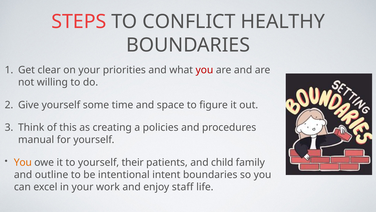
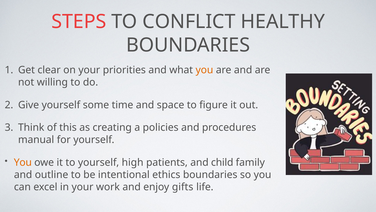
you colour: red -> orange (204, 70)
their: their -> high (133, 162)
intent: intent -> ethics (166, 174)
staff: staff -> gifts (183, 187)
